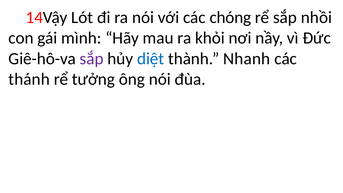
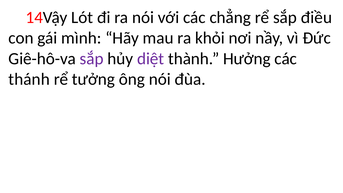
chóng: chóng -> chẳng (230, 17)
nhồi: nhồi -> điều (316, 17)
diệt colour: blue -> purple (151, 59)
Nhanh: Nhanh -> Hưởng (247, 59)
